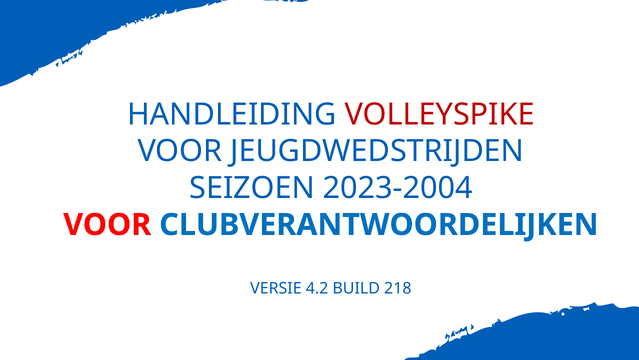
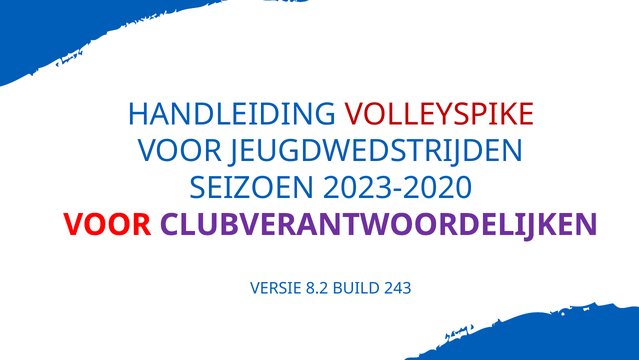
2023-2004: 2023-2004 -> 2023-2020 (398, 188)
CLUBVERANTWOORDELIJKEN colour: blue -> purple (379, 225)
4.2: 4.2 -> 8.2 (317, 288)
218: 218 -> 243 (398, 288)
